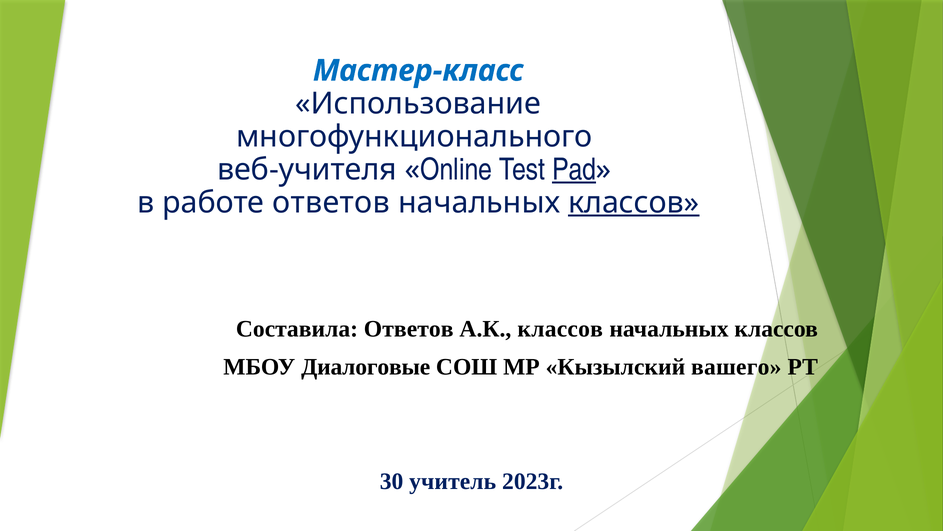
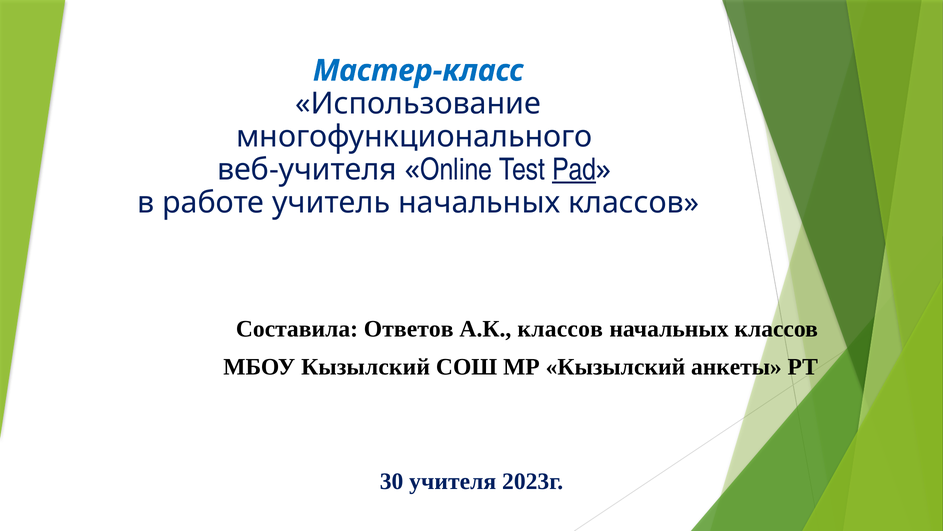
работе ответов: ответов -> учитель (331, 202)
классов underline: present -> none (634, 202)
МБОУ Диалоговые: Диалоговые -> Кызылский (366, 367)
вашего: вашего -> анкеты (736, 367)
учитель: учитель -> учителя (453, 481)
